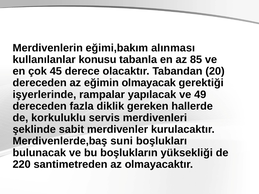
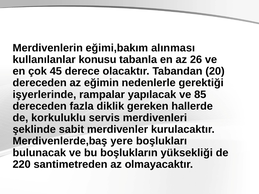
85: 85 -> 26 (196, 60)
olmayacak: olmayacak -> nedenlerle (149, 83)
49: 49 -> 85 (200, 95)
suni: suni -> yere (122, 141)
